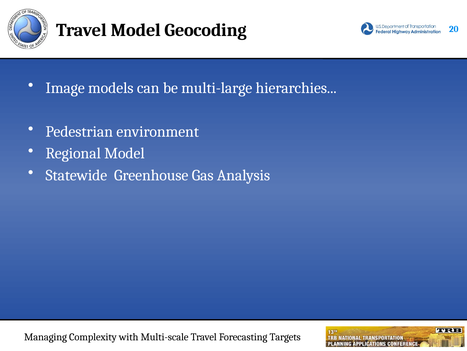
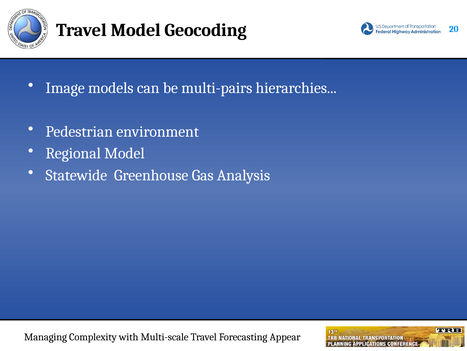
multi-large: multi-large -> multi-pairs (217, 88)
Targets: Targets -> Appear (285, 336)
